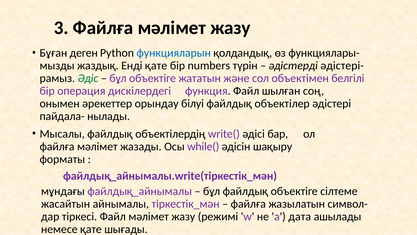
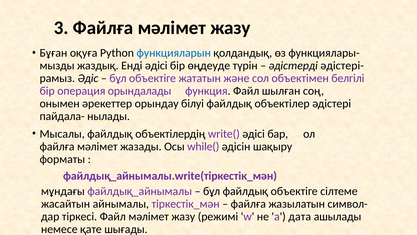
деген: деген -> оқуға (84, 53)
Енді қате: қате -> әдісі (156, 65)
numbers: numbers -> өңдеуде (209, 65)
Әдіс colour: green -> black (88, 78)
дискілердегі: дискілердегі -> орындалады (140, 91)
